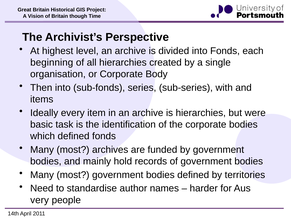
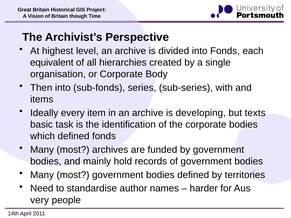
beginning: beginning -> equivalent (52, 63)
is hierarchies: hierarchies -> developing (201, 113)
were: were -> texts (255, 113)
